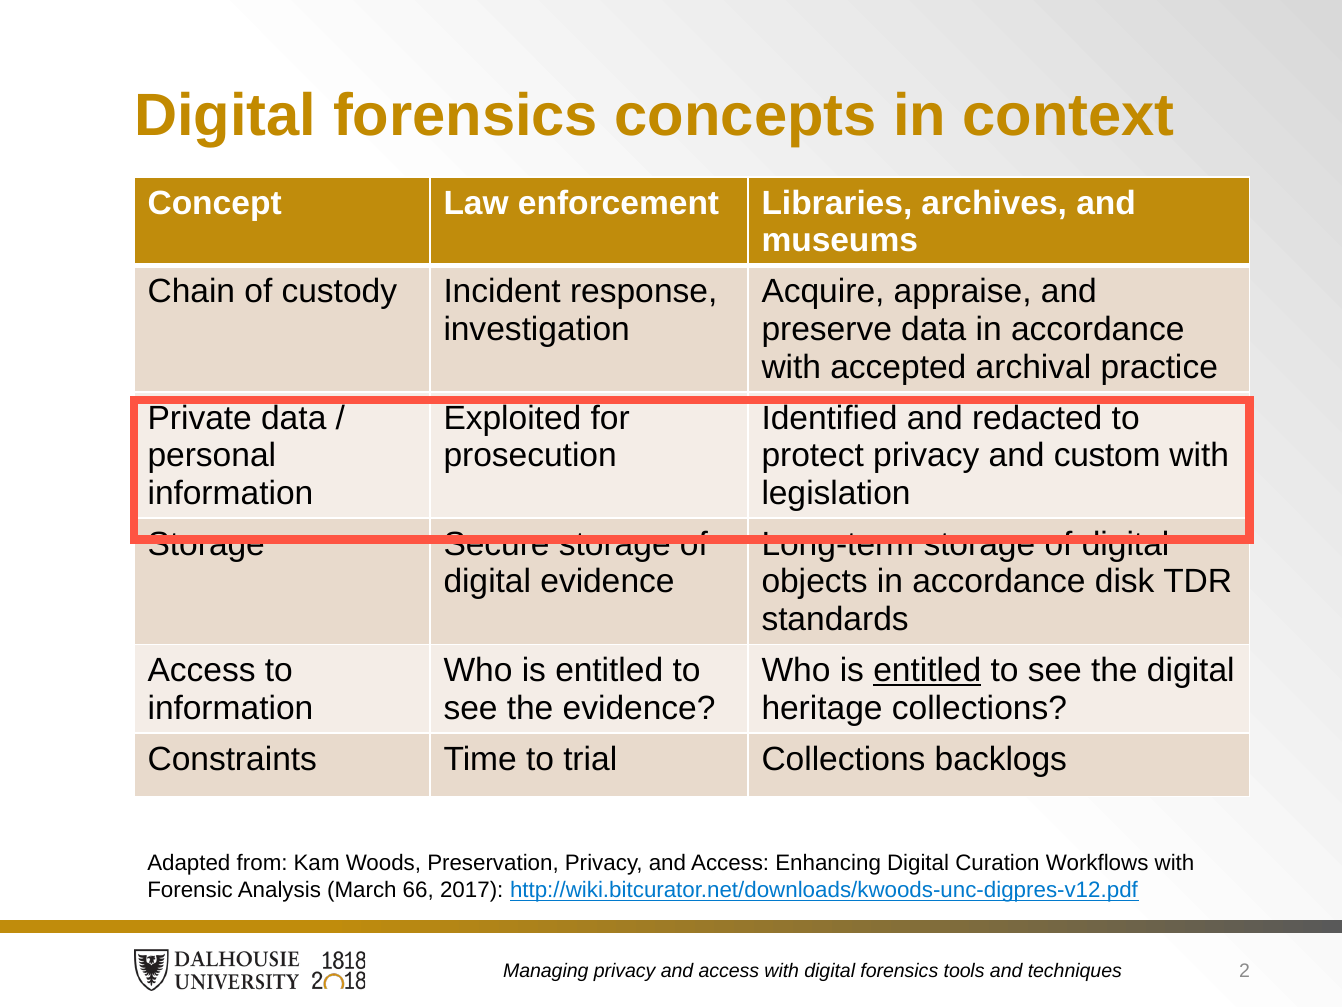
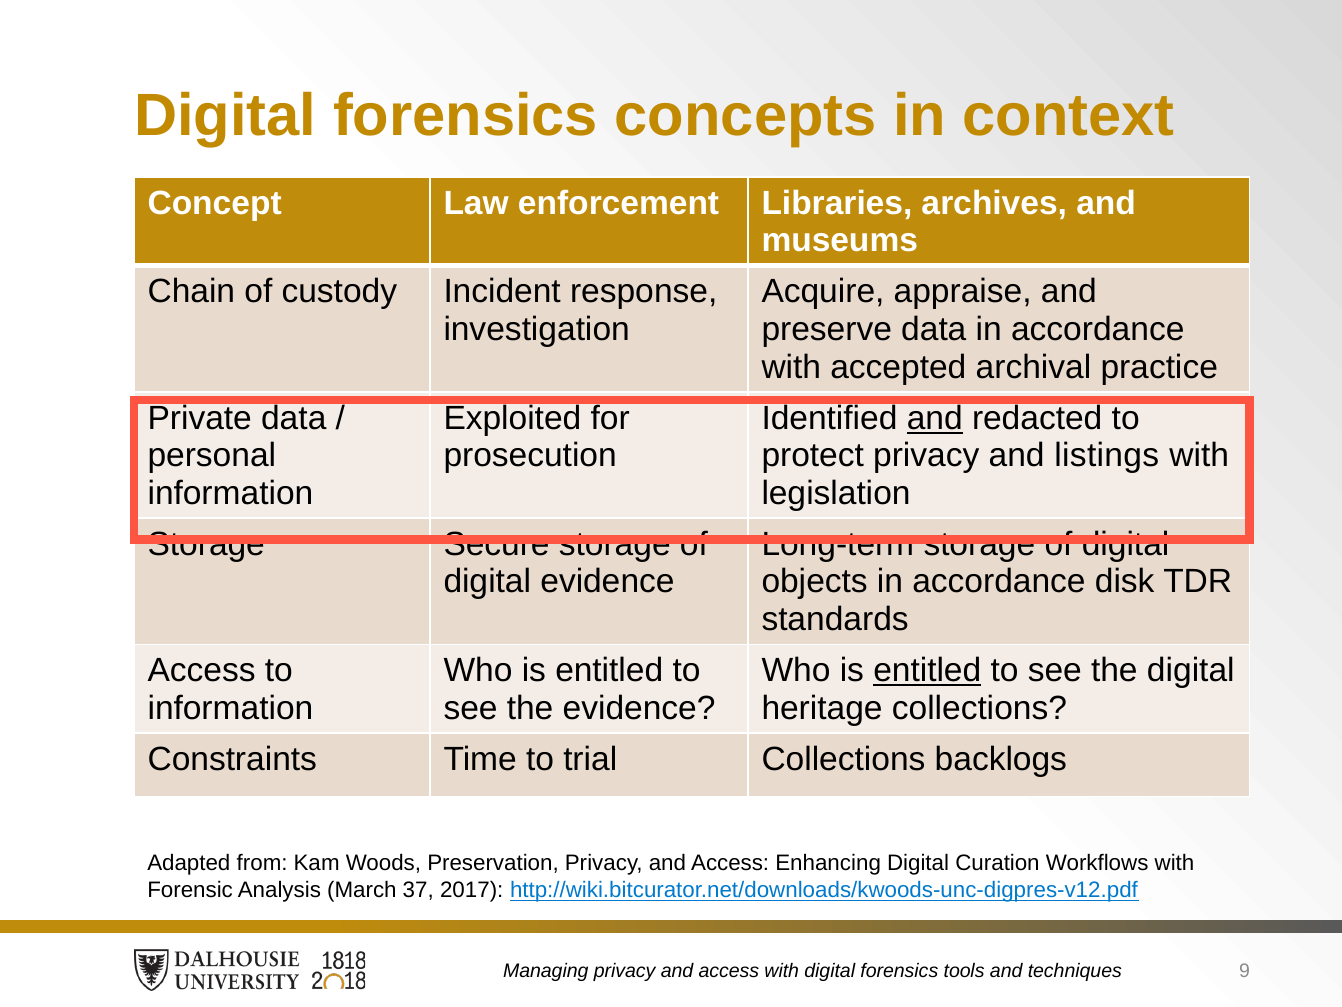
and underline: none -> present (935, 418)
custom: custom -> listings (1107, 455)
66: 66 -> 37 (418, 890)
2: 2 -> 9 (1244, 971)
